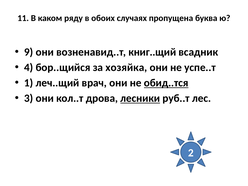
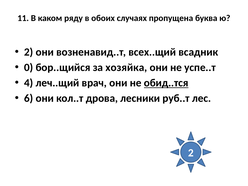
9: 9 -> 2 (29, 52)
книг..щий: книг..щий -> всех..щий (152, 52)
4: 4 -> 0 (29, 67)
1: 1 -> 4 (29, 83)
3: 3 -> 6 (29, 98)
лесники underline: present -> none (140, 98)
